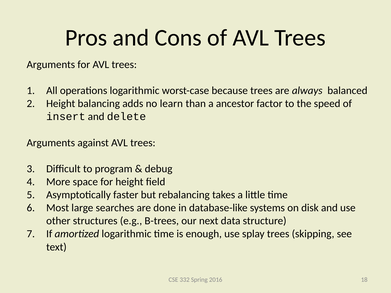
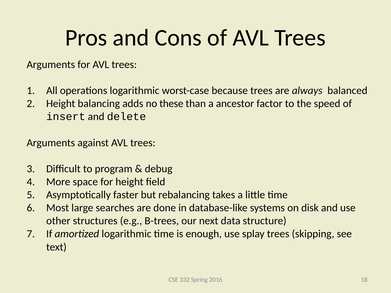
learn: learn -> these (171, 104)
